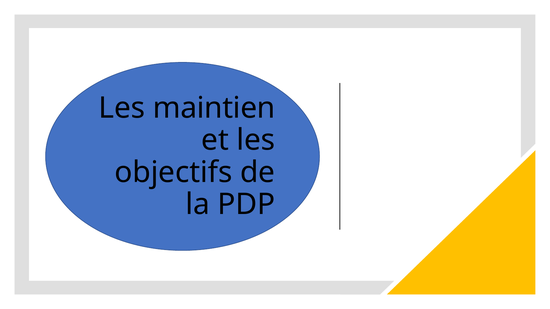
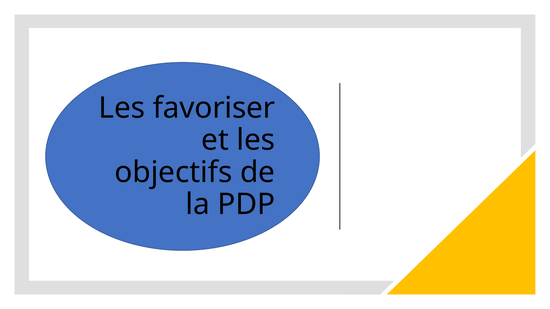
maintien: maintien -> favoriser (214, 108)
